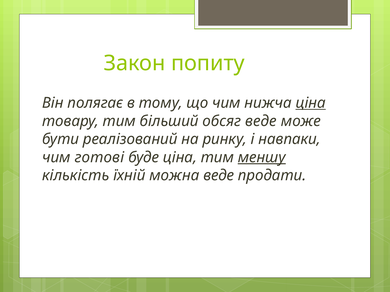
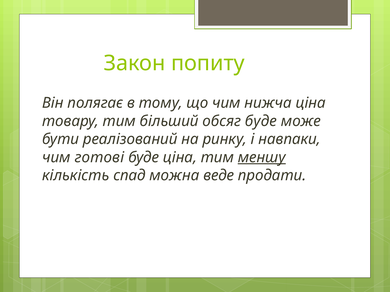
ціна underline: present -> none (311, 103)
обсяг веде: веде -> буде (261, 121)
їхній: їхній -> спад (129, 176)
